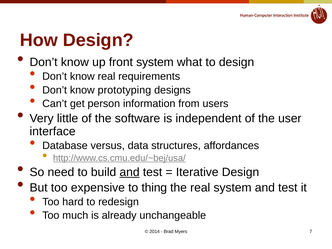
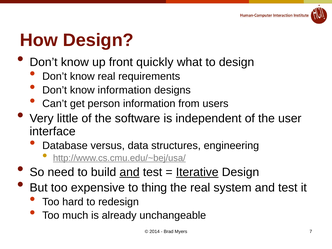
front system: system -> quickly (155, 62)
know prototyping: prototyping -> information (124, 90)
affordances: affordances -> engineering (231, 146)
Iterative underline: none -> present (197, 172)
